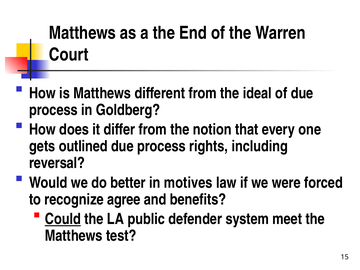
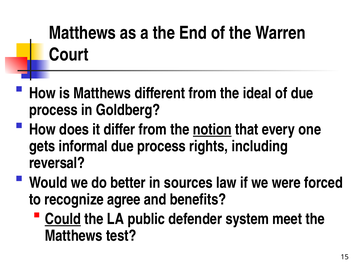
notion underline: none -> present (212, 130)
outlined: outlined -> informal (83, 146)
motives: motives -> sources (188, 183)
